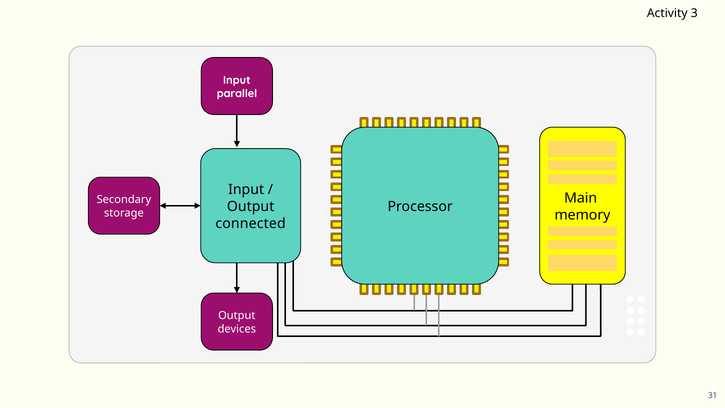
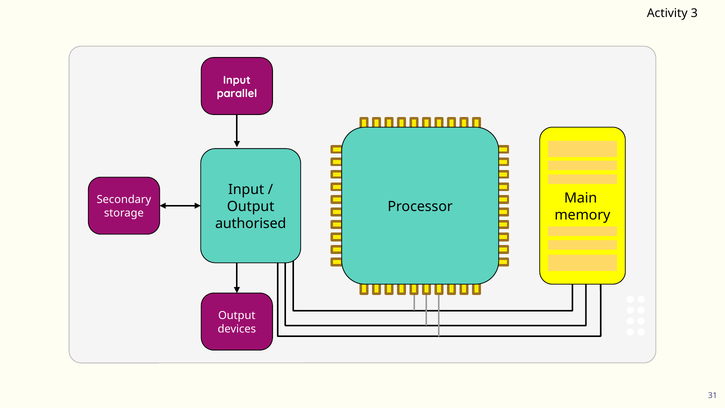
connected: connected -> authorised (251, 223)
